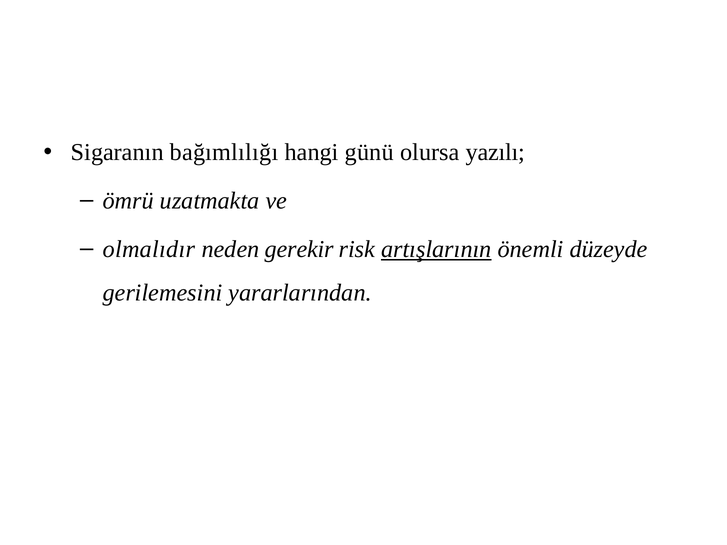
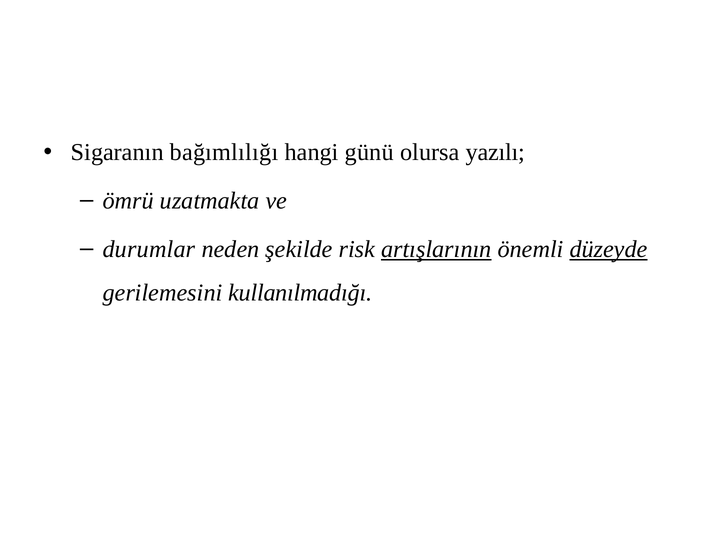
olmalıdır: olmalıdır -> durumlar (149, 249)
gerekir: gerekir -> şekilde (299, 249)
düzeyde underline: none -> present (609, 249)
yararlarından: yararlarından -> kullanılmadığı (300, 293)
